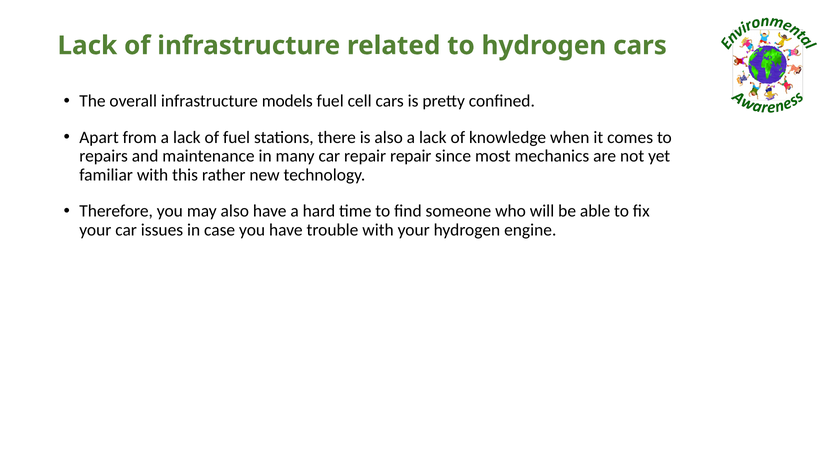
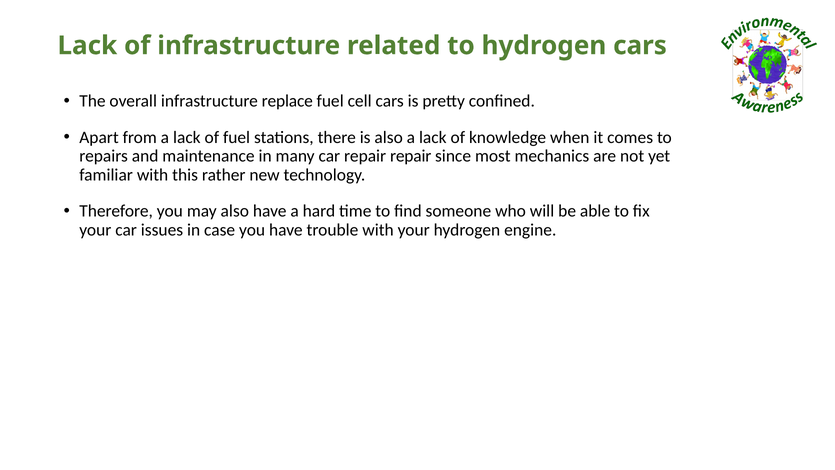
models: models -> replace (287, 101)
